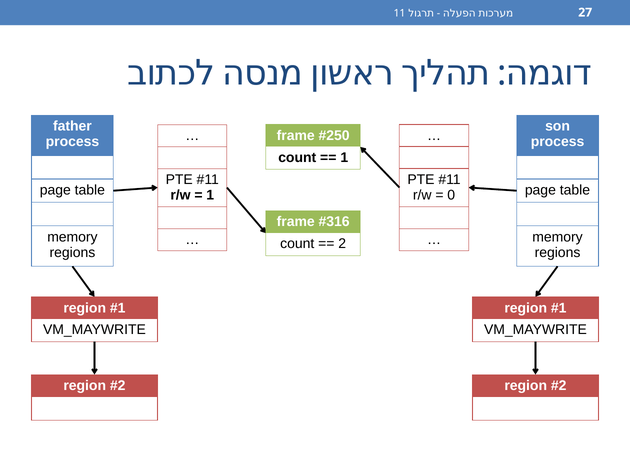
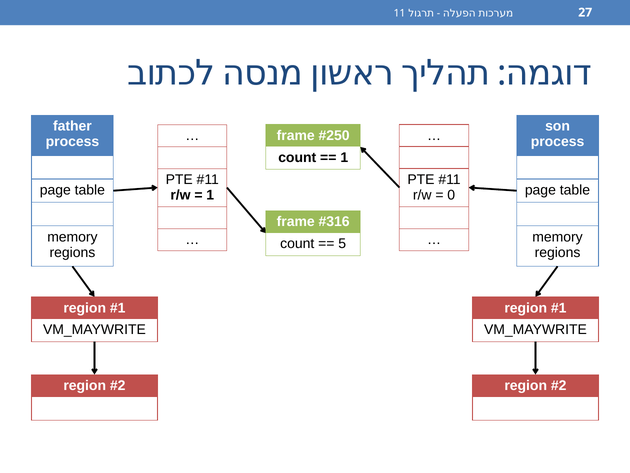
2: 2 -> 5 (342, 243)
